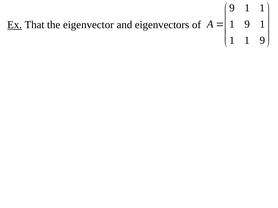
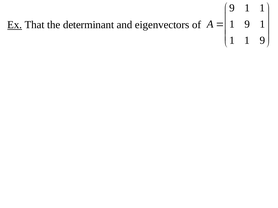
eigenvector: eigenvector -> determinant (89, 25)
